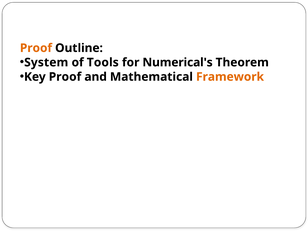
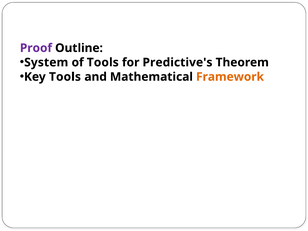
Proof colour: orange -> purple (36, 48)
Numerical's: Numerical's -> Predictive's (177, 62)
Key Proof: Proof -> Tools (65, 77)
